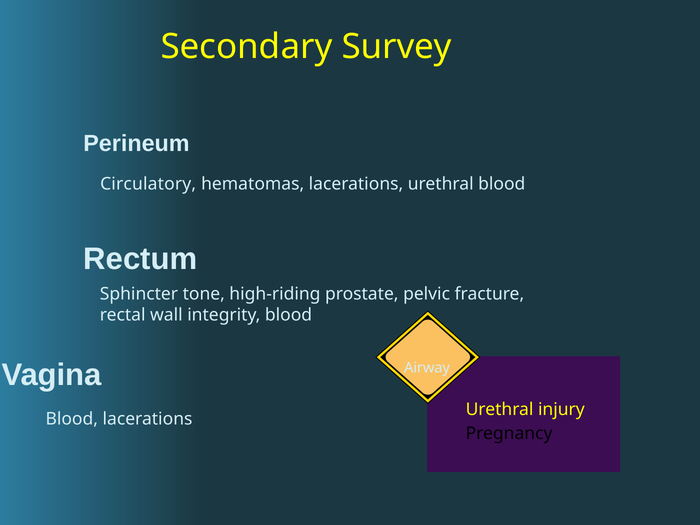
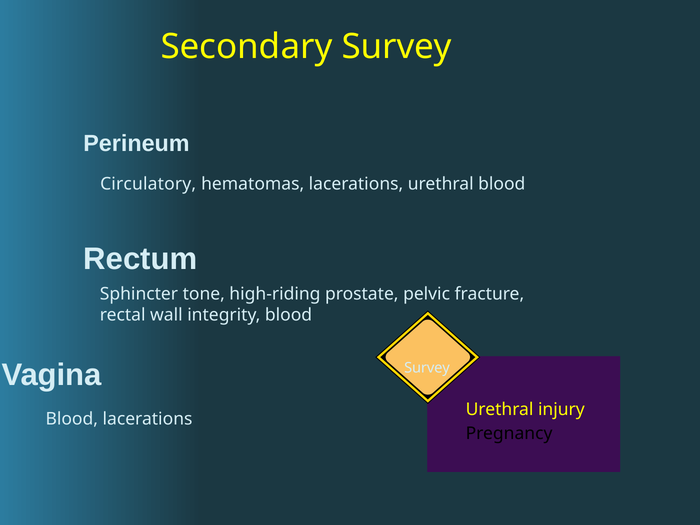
Airway: Airway -> Survey (427, 368)
